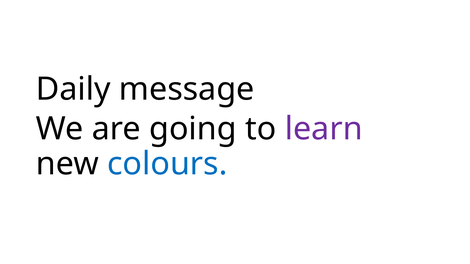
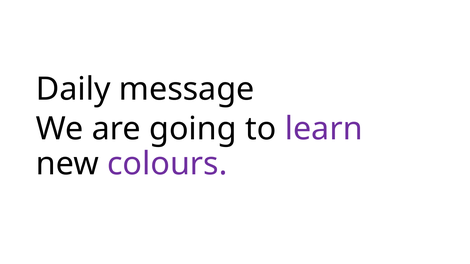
colours colour: blue -> purple (167, 164)
